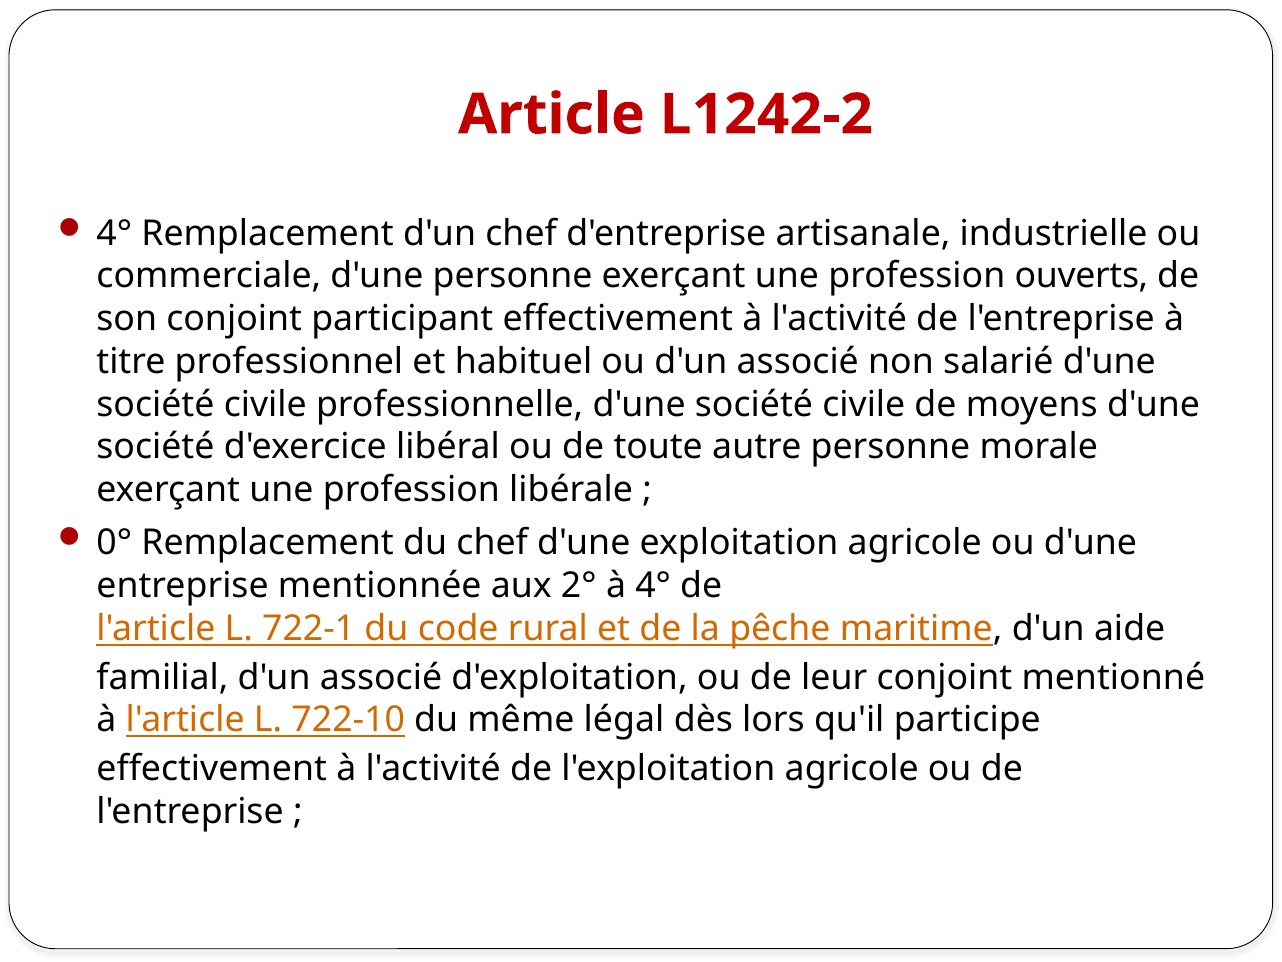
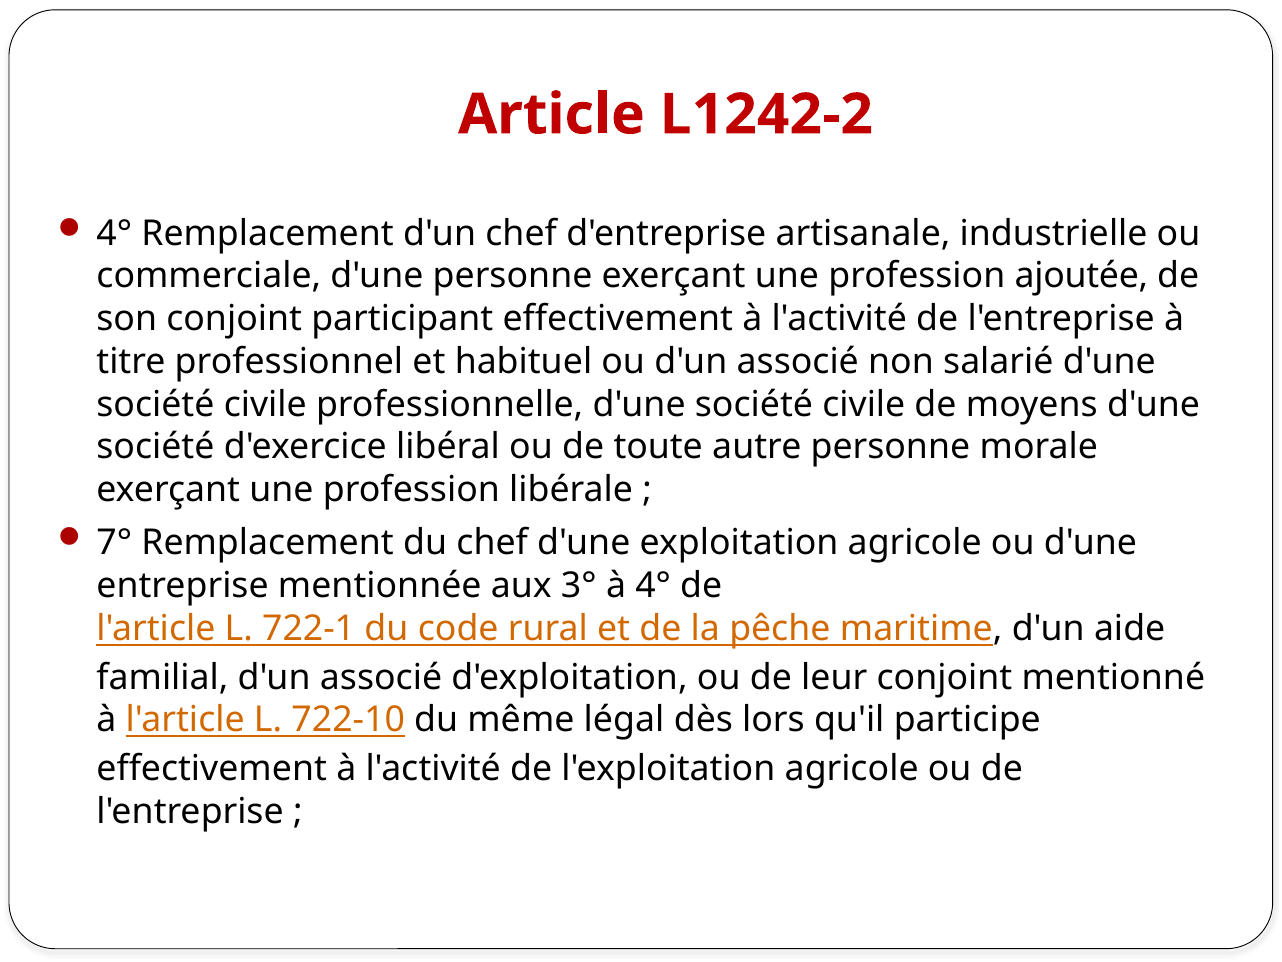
ouverts: ouverts -> ajoutée (1081, 276)
0°: 0° -> 7° (114, 543)
2°: 2° -> 3° (579, 586)
